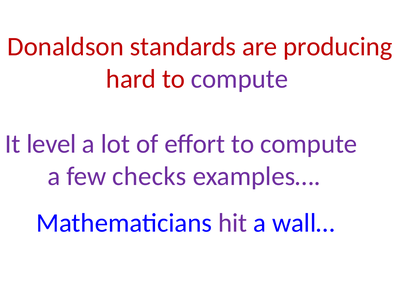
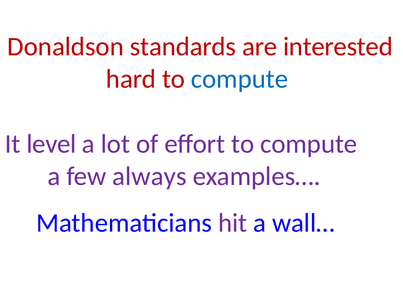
producing: producing -> interested (338, 47)
compute colour: purple -> blue (240, 79)
checks: checks -> always (149, 176)
